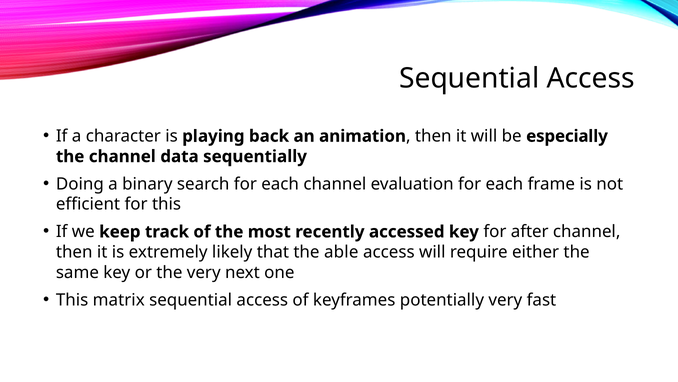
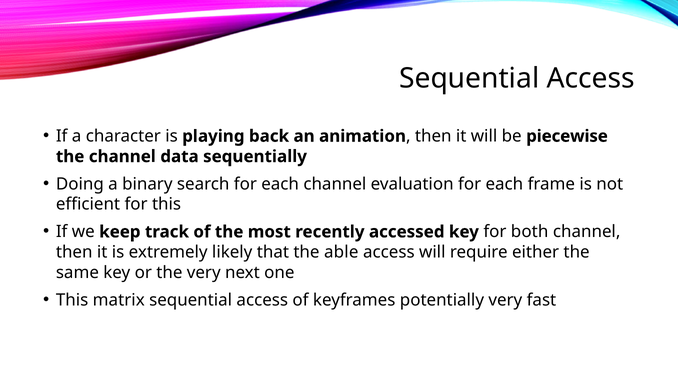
especially: especially -> piecewise (567, 136)
after: after -> both (530, 231)
